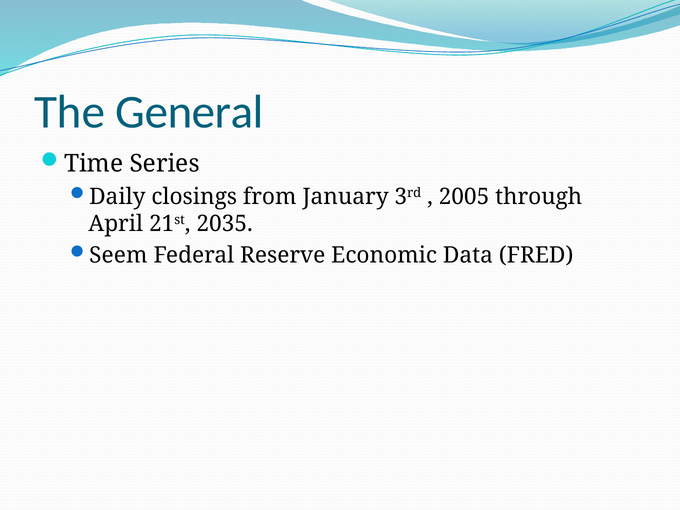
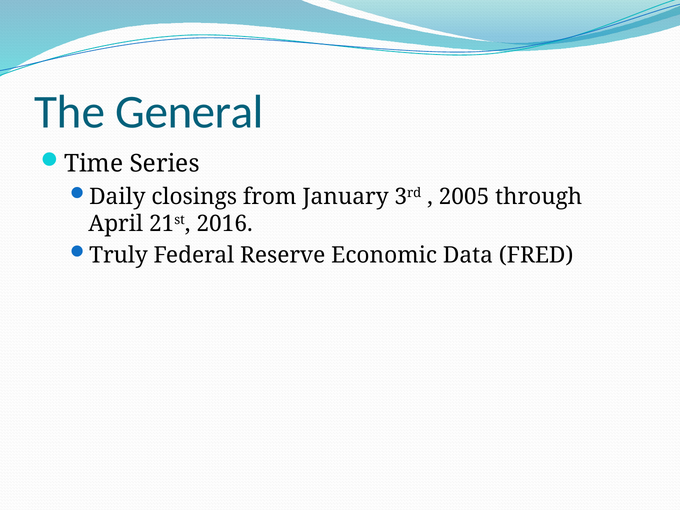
2035: 2035 -> 2016 (225, 224)
Seem: Seem -> Truly (118, 255)
